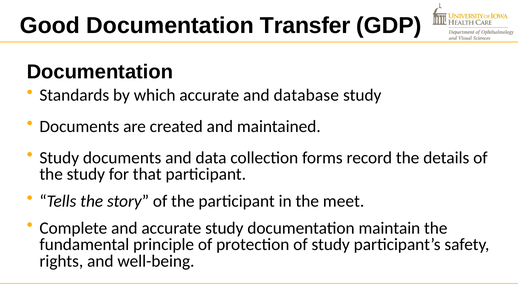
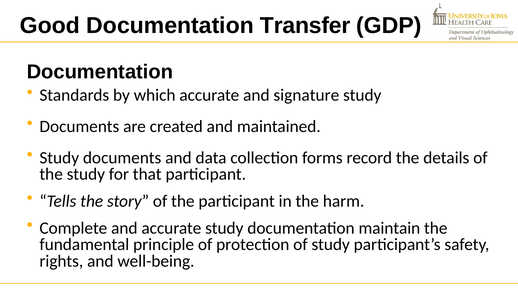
database: database -> signature (306, 95)
meet: meet -> harm (344, 201)
